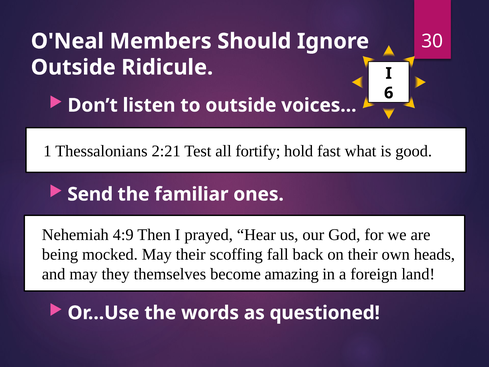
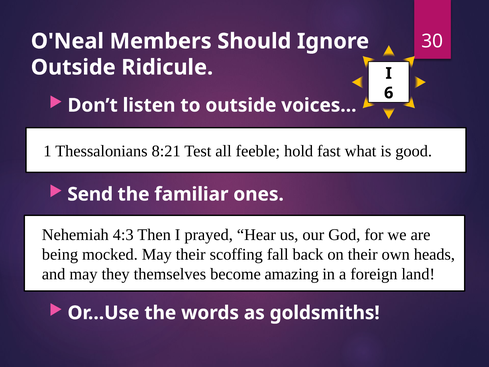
2:21: 2:21 -> 8:21 (166, 151)
fortify: fortify -> feeble (258, 151)
4:9: 4:9 -> 4:3 (123, 235)
questioned: questioned -> goldsmiths (325, 313)
